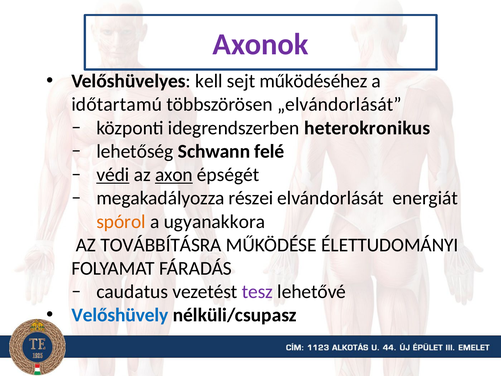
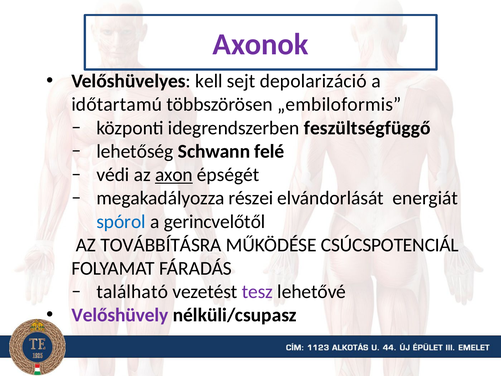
működéséhez: működéséhez -> depolarizáció (313, 81)
„elvándorlását: „elvándorlását -> „embiloformis (339, 104)
heterokronikus: heterokronikus -> feszültségfüggő (367, 128)
védi underline: present -> none (113, 175)
spórol colour: orange -> blue (121, 221)
ugyanakkora: ugyanakkora -> gerincvelőtől (215, 221)
ÉLETTUDOMÁNYI: ÉLETTUDOMÁNYI -> CSÚCSPOTENCIÁL (390, 245)
caudatus: caudatus -> található (132, 292)
Velőshüvely colour: blue -> purple (120, 315)
